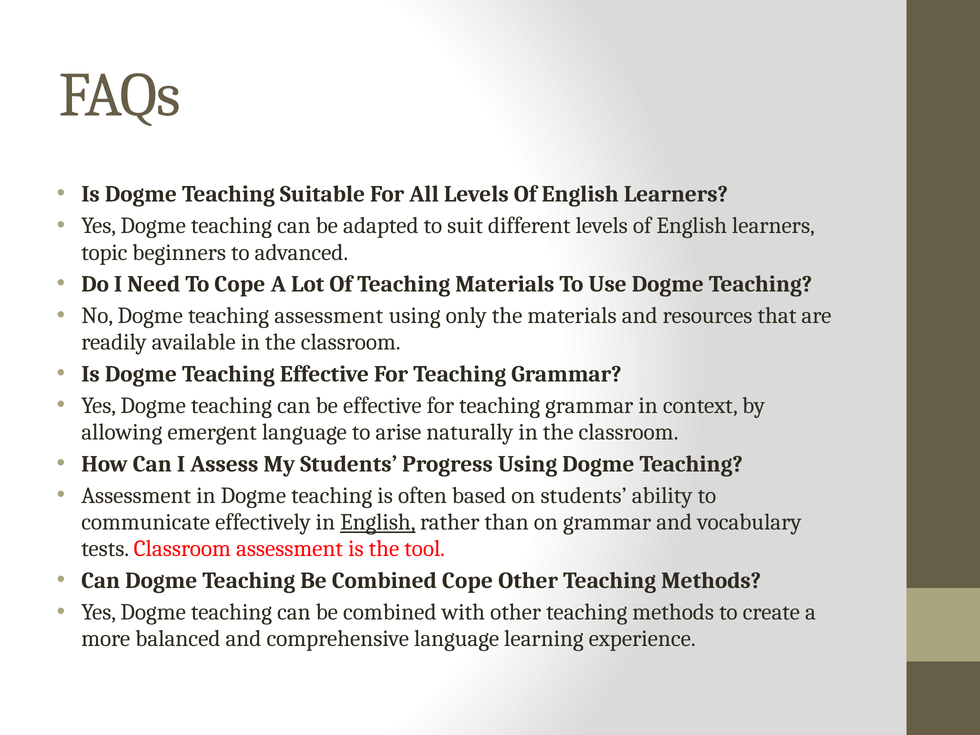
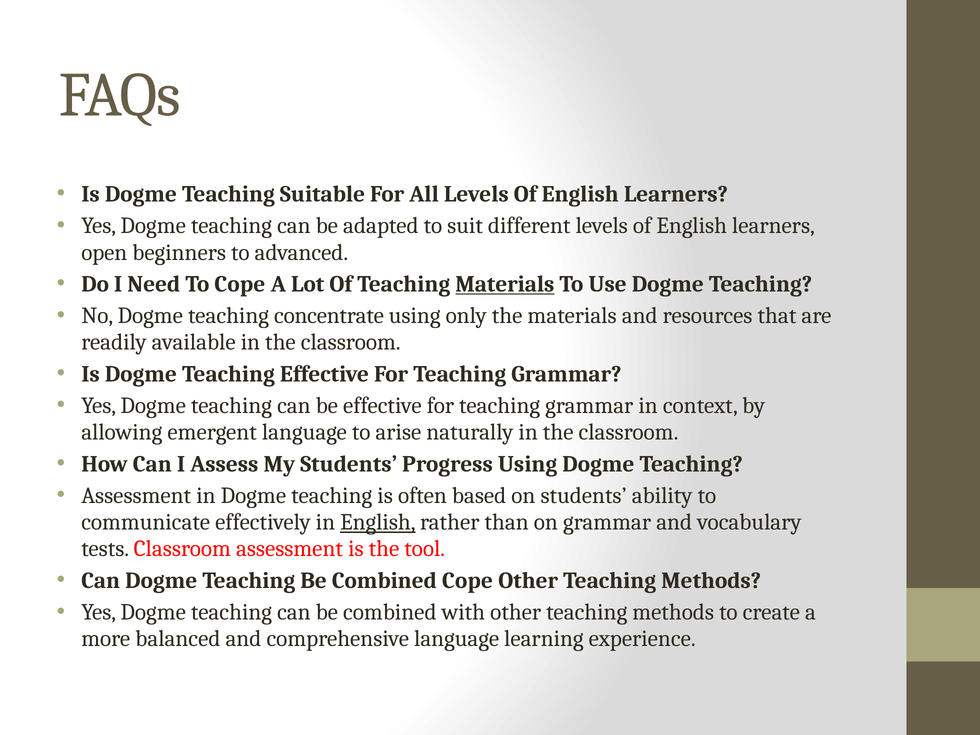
topic: topic -> open (104, 252)
Materials underline: none -> present (505, 284)
teaching assessment: assessment -> concentrate (329, 316)
